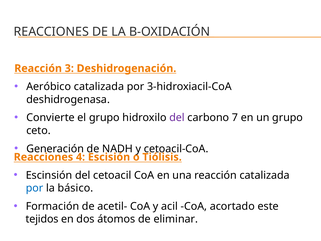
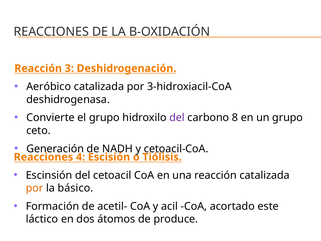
7: 7 -> 8 (235, 118)
por colour: blue -> orange (35, 188)
tejidos: tejidos -> láctico (42, 219)
eliminar: eliminar -> produce (176, 219)
